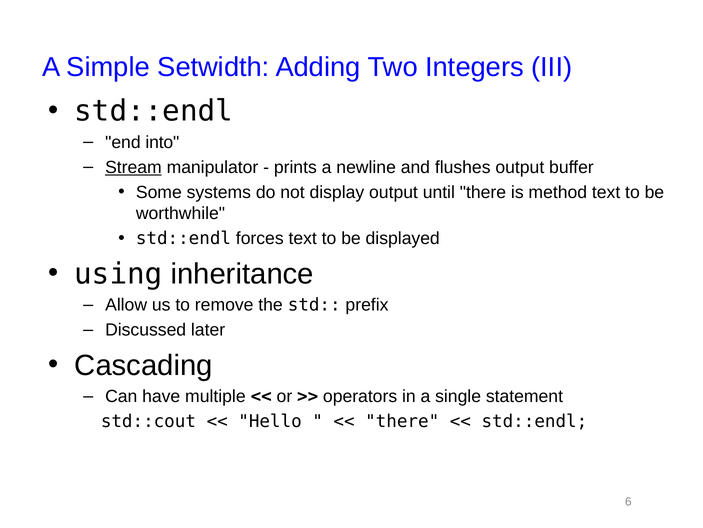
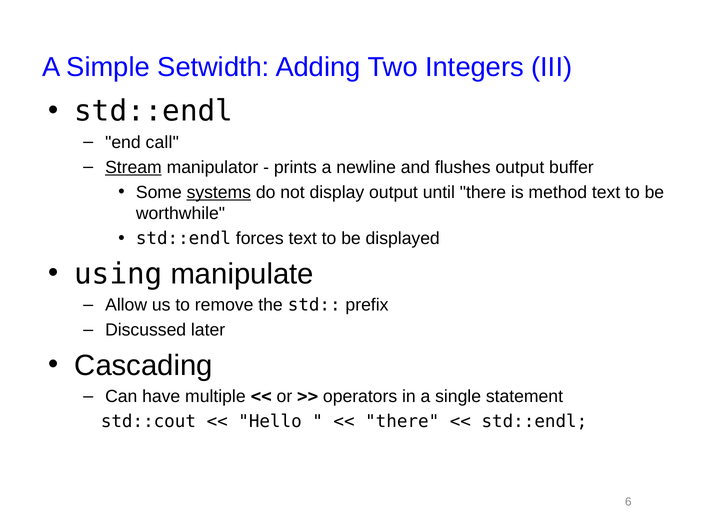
into: into -> call (162, 142)
systems underline: none -> present (219, 192)
inheritance: inheritance -> manipulate (242, 273)
